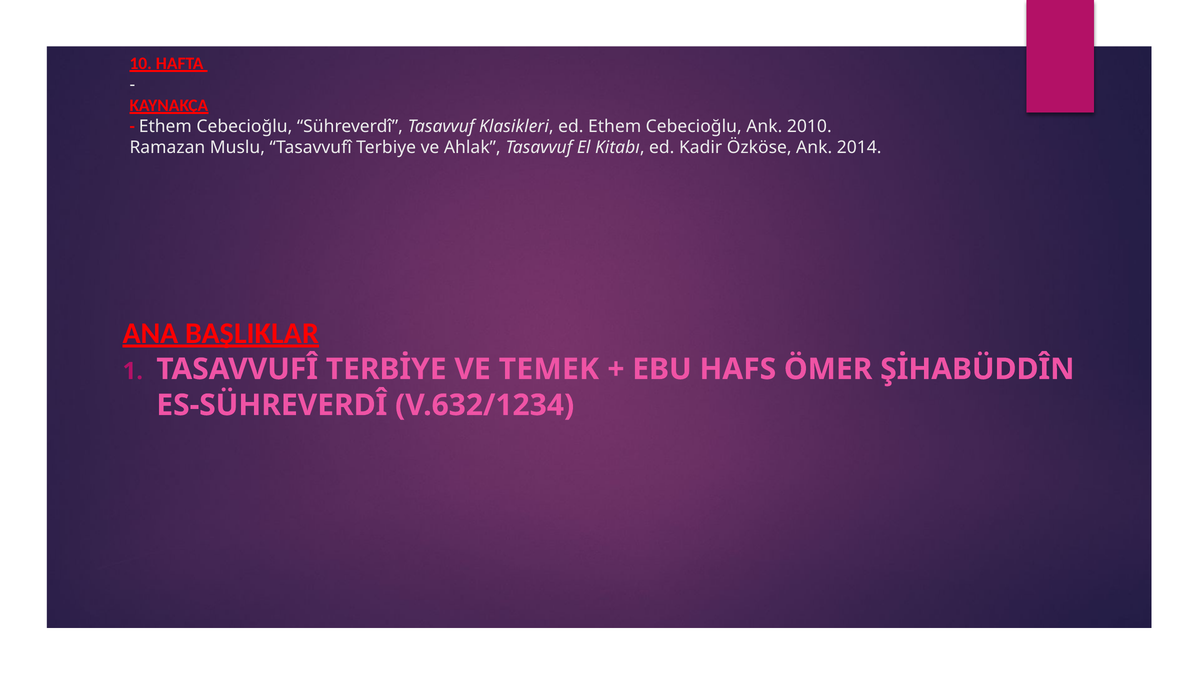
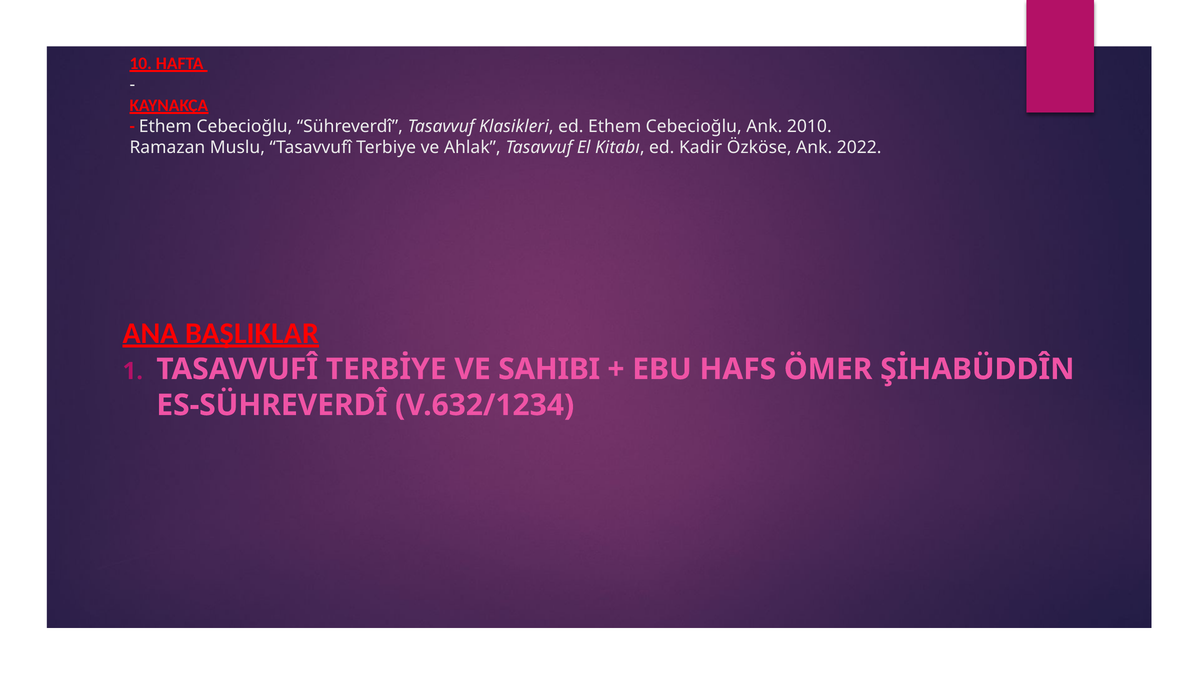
2014: 2014 -> 2022 (859, 147)
TEMEK: TEMEK -> SAHIBI (549, 369)
